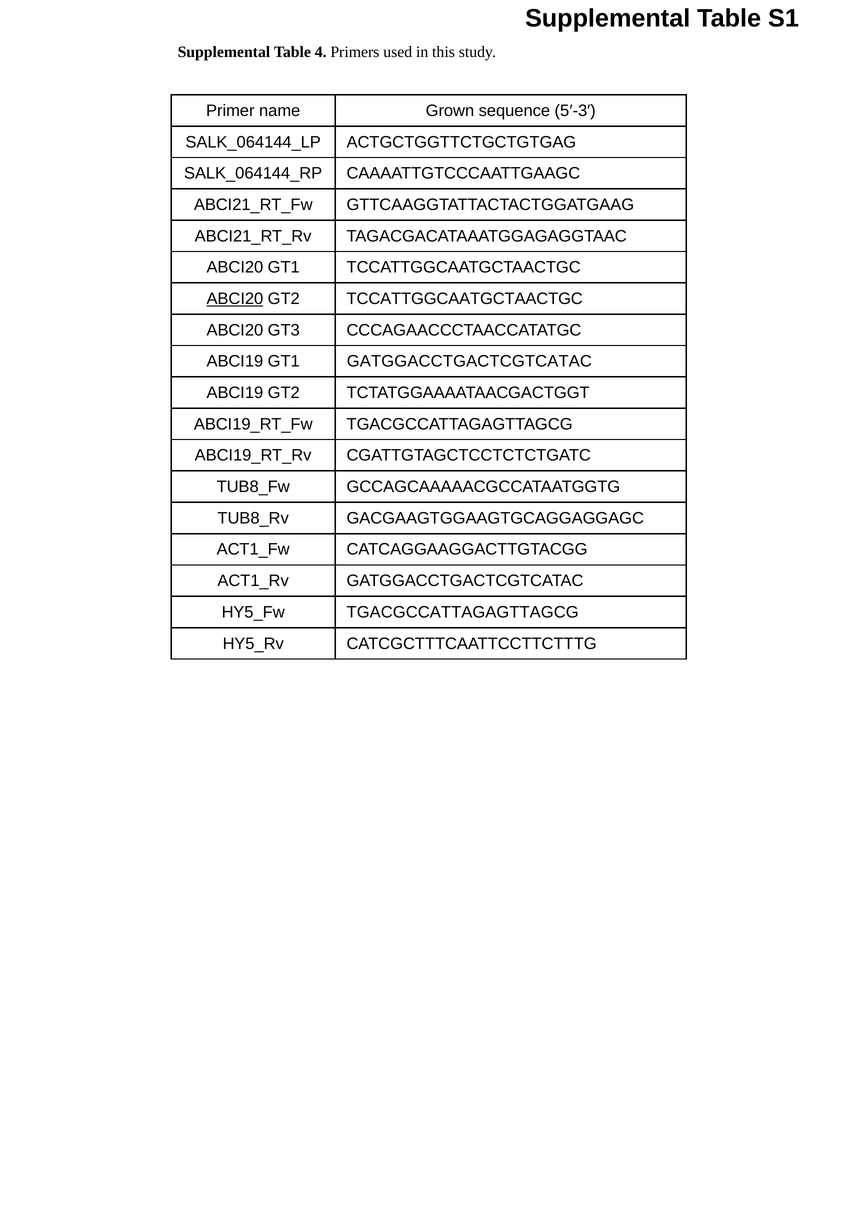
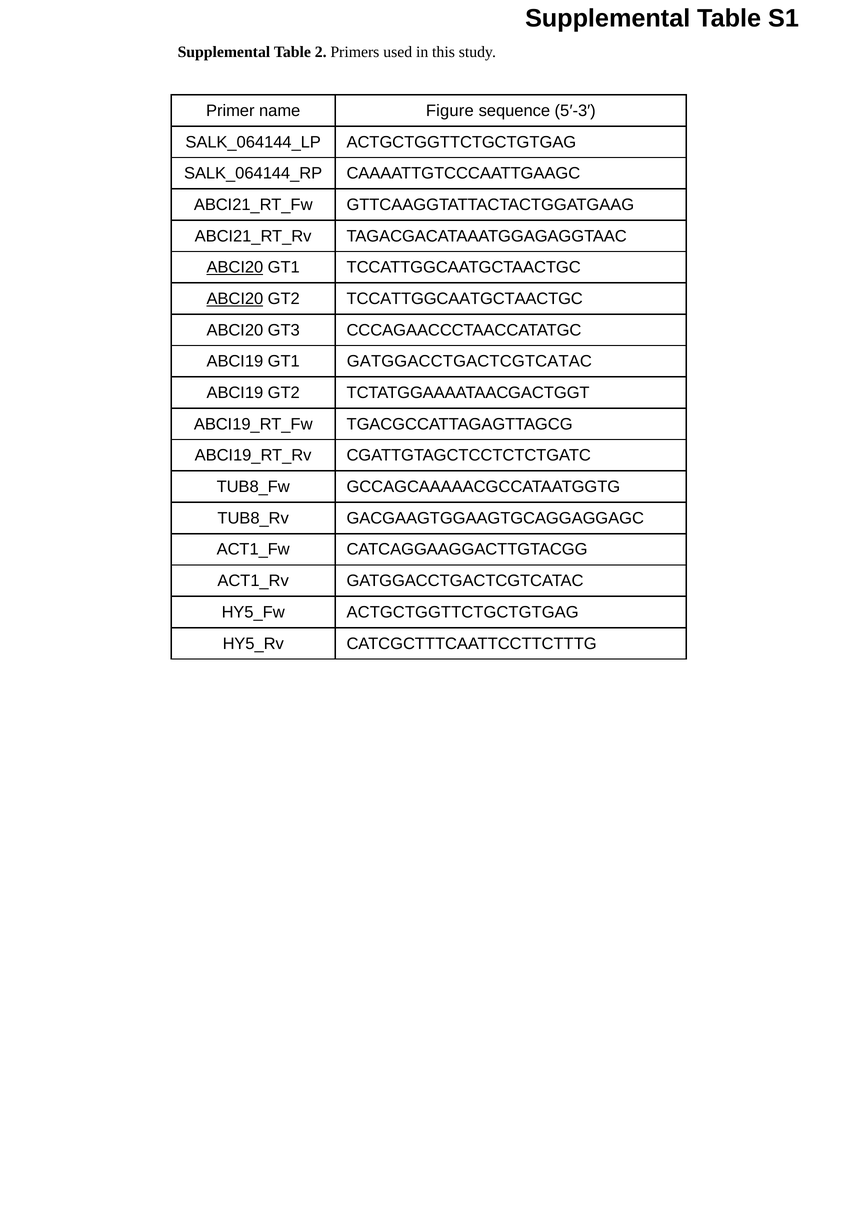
4: 4 -> 2 (321, 52)
Grown: Grown -> Figure (450, 111)
ABCI20 underline: none -> present (235, 267)
TGACGCCATTAGAGTTAGCG: TGACGCCATTAGAGTTAGCG -> ACTGCTGGTTCTGCTGTGAG (463, 612)
